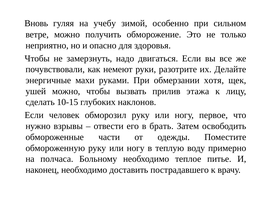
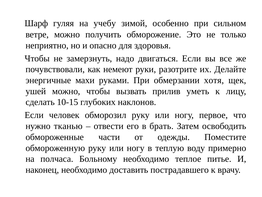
Вновь: Вновь -> Шарф (36, 23)
этажа: этажа -> уметь (198, 91)
взрывы: взрывы -> тканью (68, 126)
